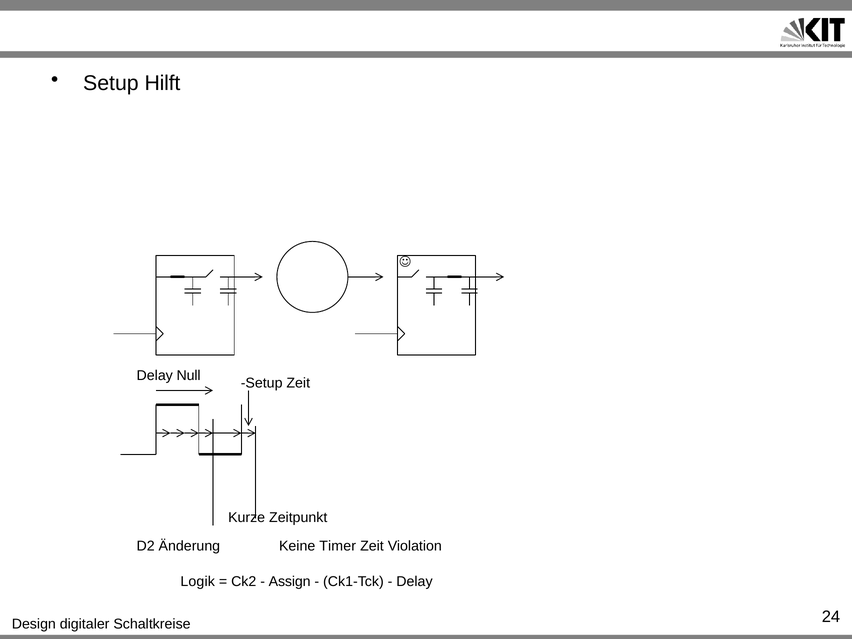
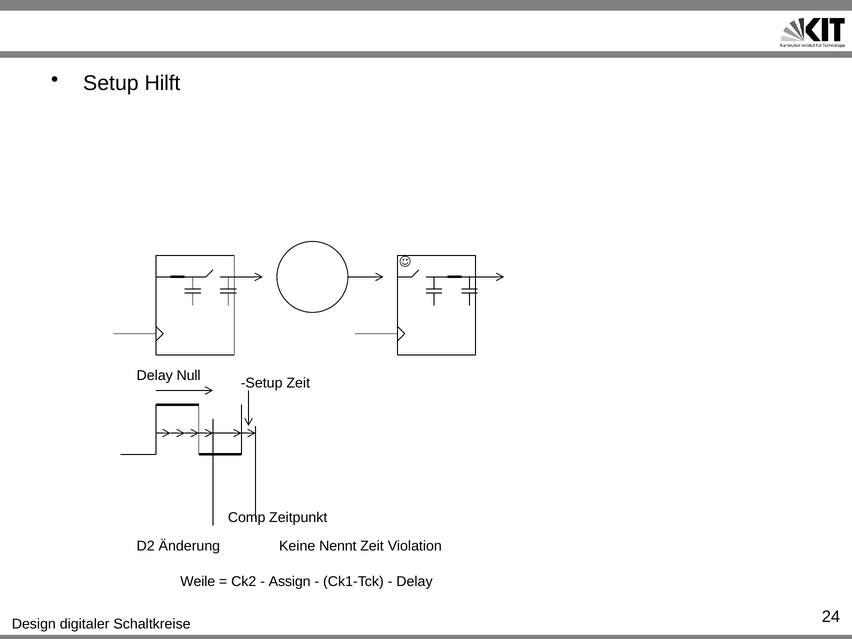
Kurze: Kurze -> Comp (247, 518)
Timer: Timer -> Nennt (338, 546)
Logik: Logik -> Weile (198, 582)
